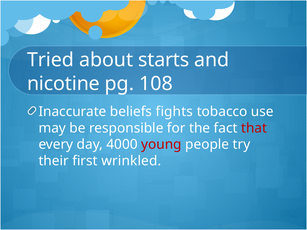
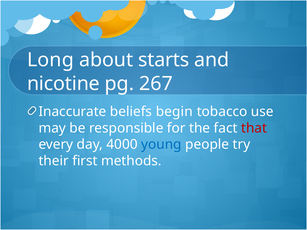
Tried: Tried -> Long (50, 60)
108: 108 -> 267 (156, 84)
fights: fights -> begin (174, 112)
young colour: red -> blue (161, 145)
wrinkled: wrinkled -> methods (131, 161)
